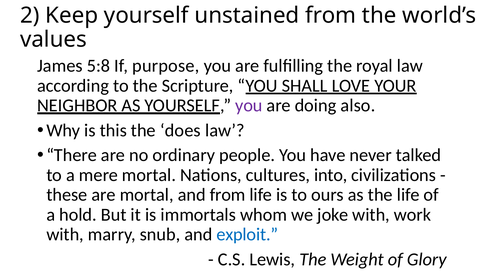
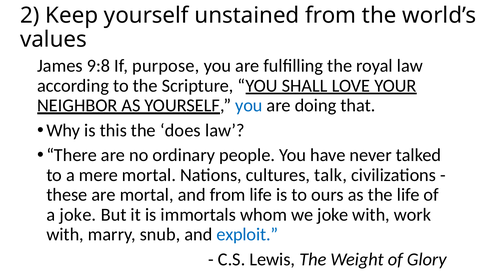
5:8: 5:8 -> 9:8 (98, 66)
you colour: purple -> blue (249, 105)
also: also -> that (358, 105)
into: into -> talk (331, 175)
a hold: hold -> joke (78, 214)
